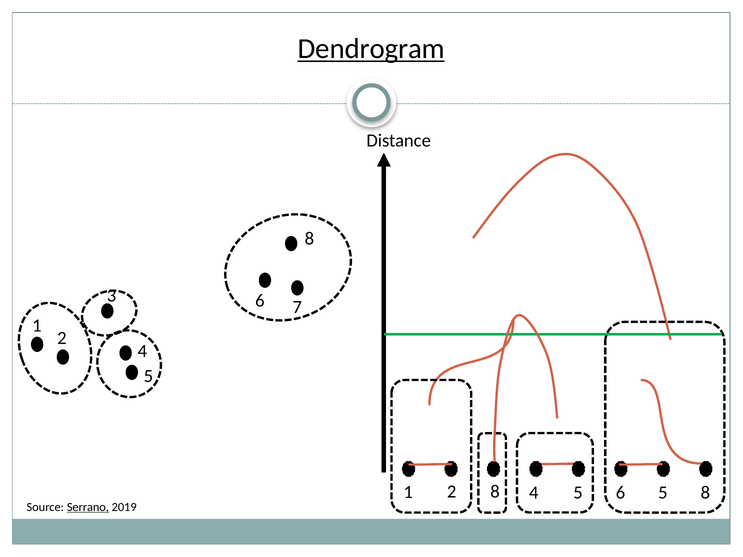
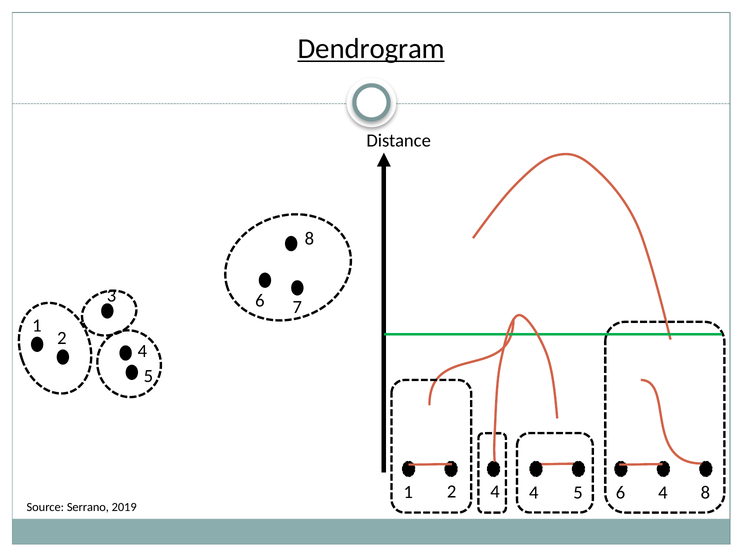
2 8: 8 -> 4 (495, 492)
6 5: 5 -> 4 (663, 493)
Serrano underline: present -> none (88, 507)
